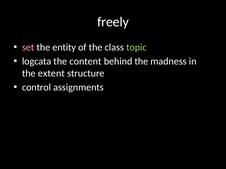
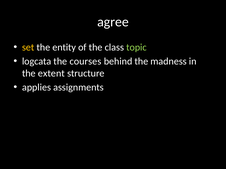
freely: freely -> agree (113, 22)
set colour: pink -> yellow (28, 47)
content: content -> courses (85, 61)
control: control -> applies (36, 88)
